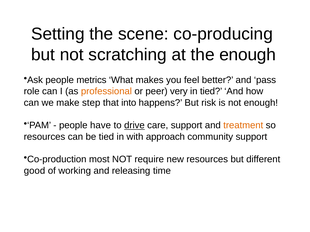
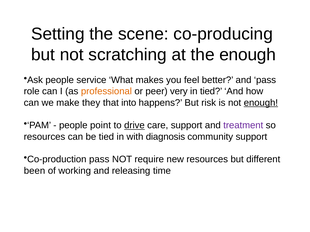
metrics: metrics -> service (91, 80)
step: step -> they (91, 103)
enough underline: none -> present (261, 103)
have: have -> point (101, 126)
treatment colour: orange -> purple (243, 126)
approach: approach -> diagnosis (165, 137)
Co-production most: most -> pass (99, 160)
good: good -> been (34, 171)
